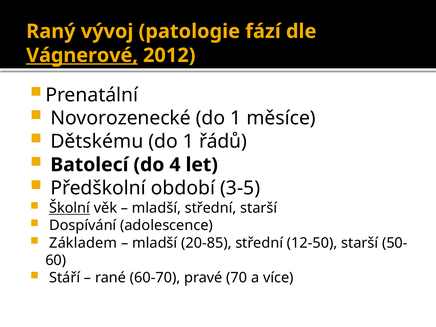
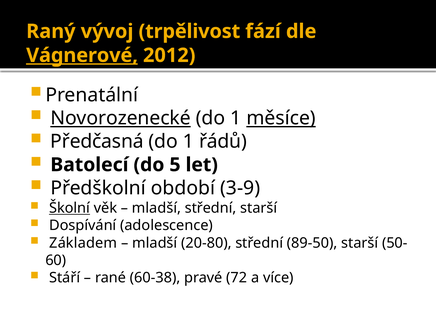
patologie: patologie -> trpělivost (189, 31)
Novorozenecké underline: none -> present (121, 118)
měsíce underline: none -> present (281, 118)
Dětskému: Dětskému -> Předčasná (97, 142)
4: 4 -> 5 (175, 165)
3-5: 3-5 -> 3-9 (240, 188)
20-85: 20-85 -> 20-80 (206, 243)
12-50: 12-50 -> 89-50 (312, 243)
60-70: 60-70 -> 60-38 (155, 278)
70: 70 -> 72 (237, 278)
